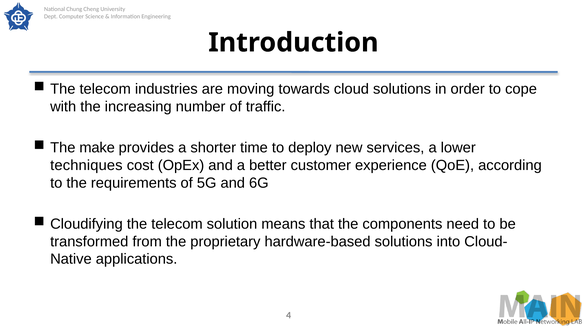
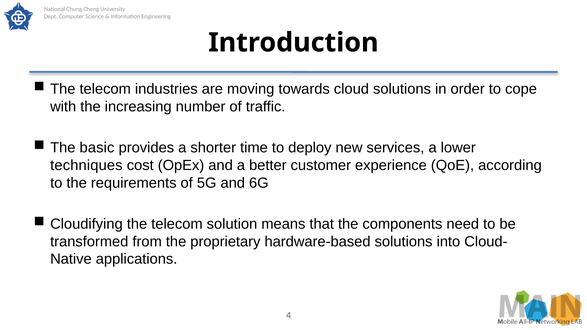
make: make -> basic (97, 148)
